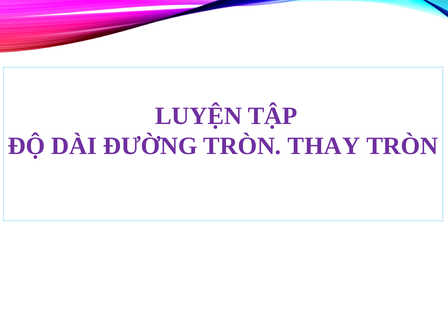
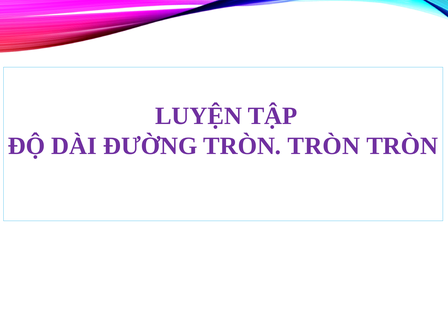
ĐƯỜNG TRÒN THAY: THAY -> TRÒN (324, 146)
